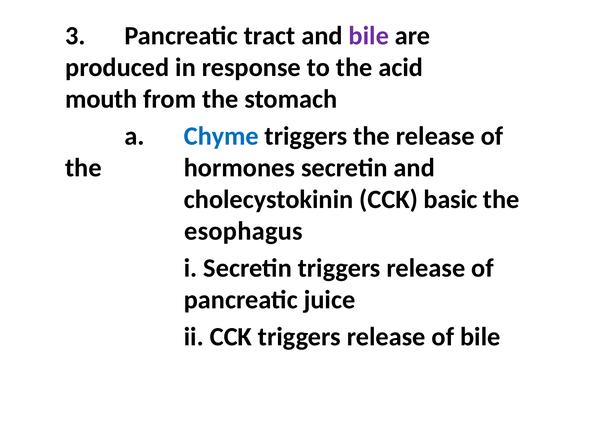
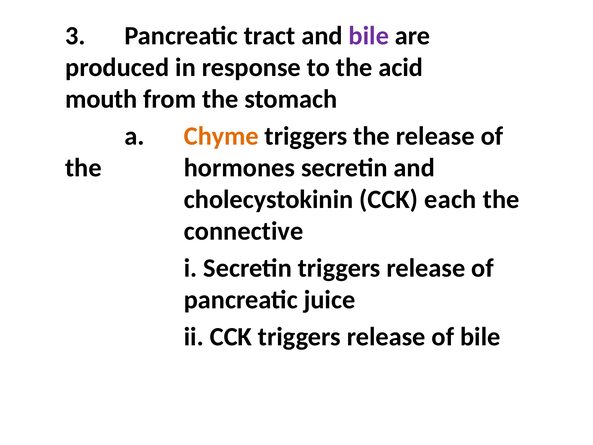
Chyme colour: blue -> orange (221, 136)
basic: basic -> each (450, 199)
esophagus: esophagus -> connective (244, 231)
